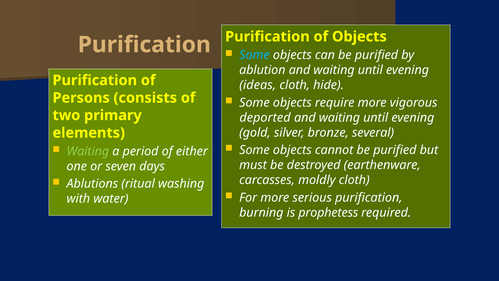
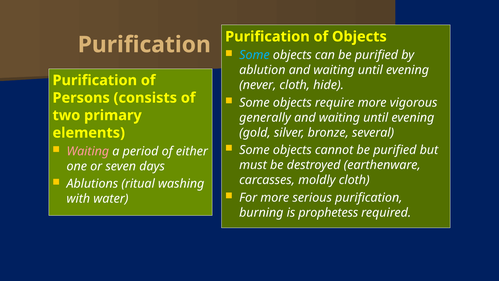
ideas: ideas -> never (258, 85)
deported: deported -> generally (265, 118)
Waiting colour: light green -> pink (88, 151)
